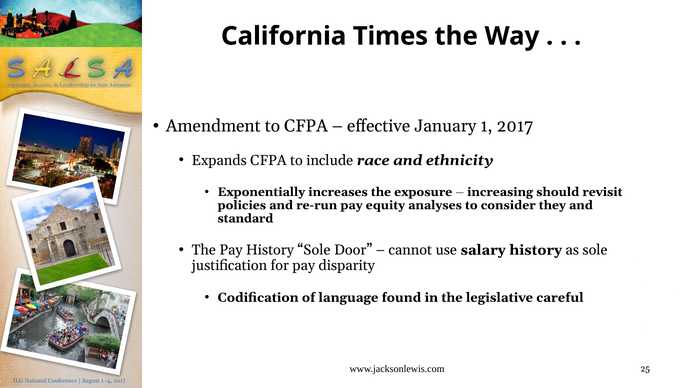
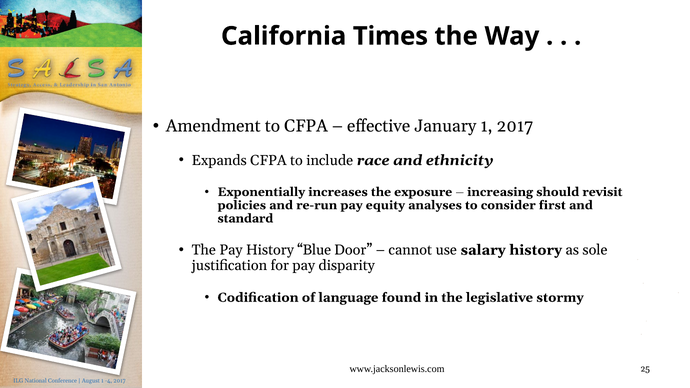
they: they -> first (552, 205)
History Sole: Sole -> Blue (314, 250)
careful: careful -> stormy (560, 298)
